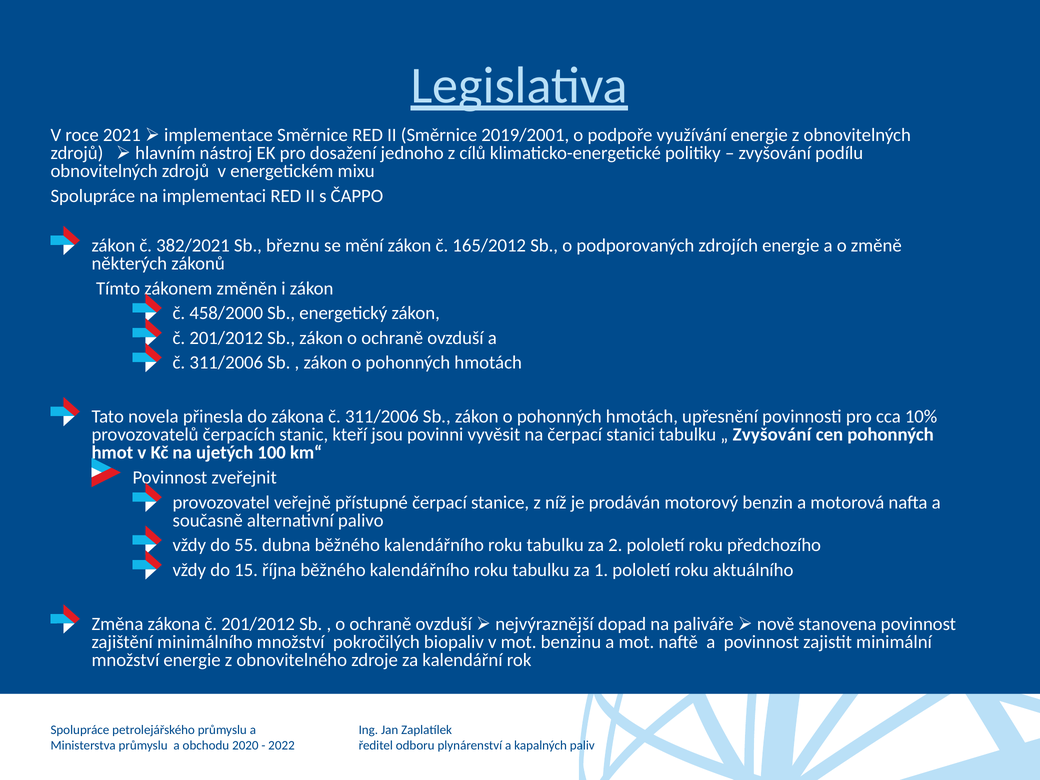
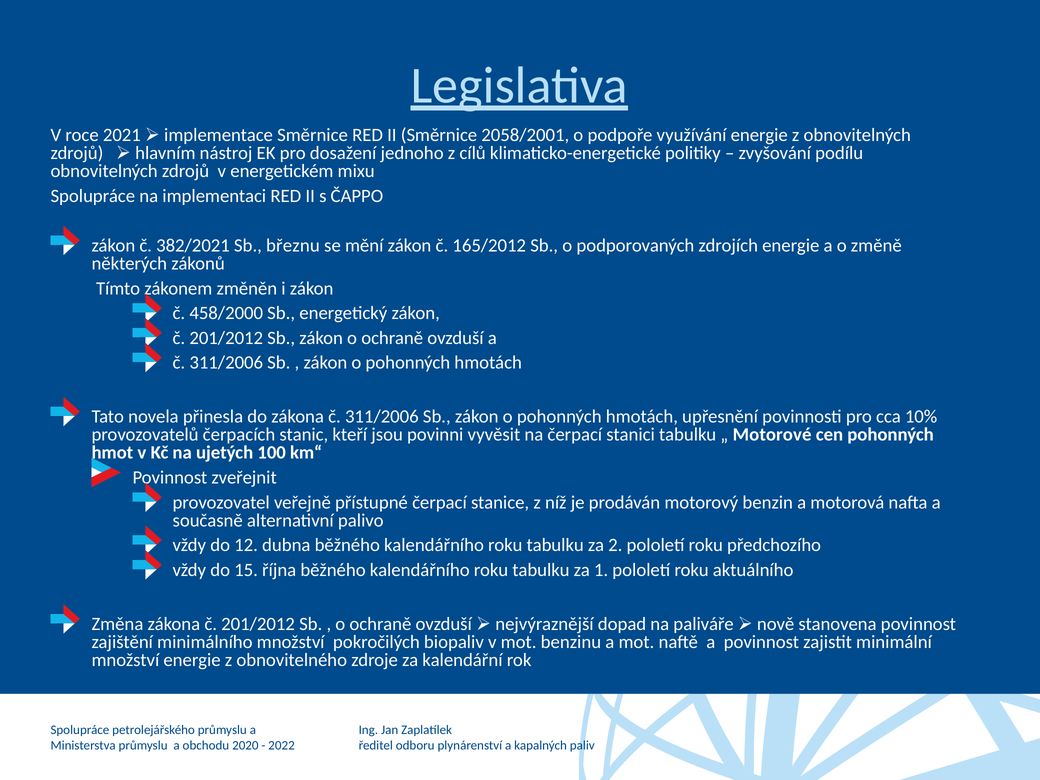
2019/2001: 2019/2001 -> 2058/2001 (525, 135)
Zvyšování: Zvyšování -> Motorové (772, 435)
55: 55 -> 12 (246, 545)
